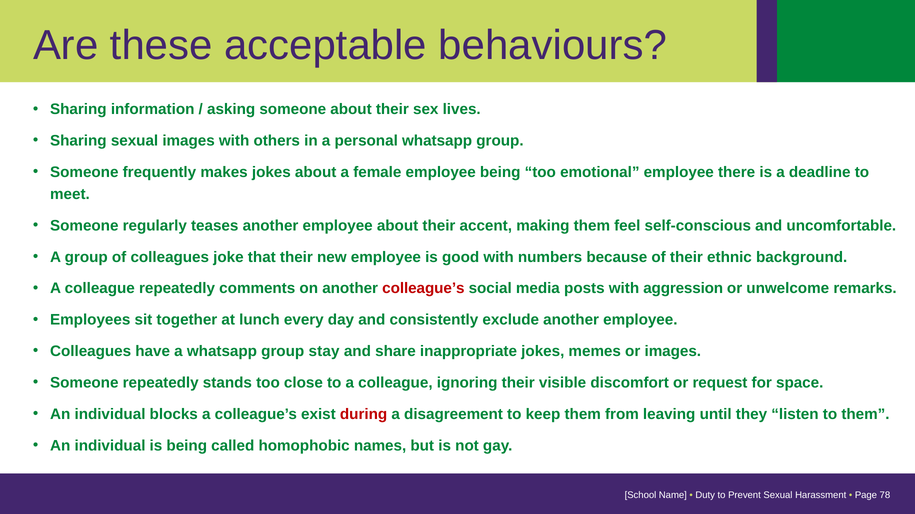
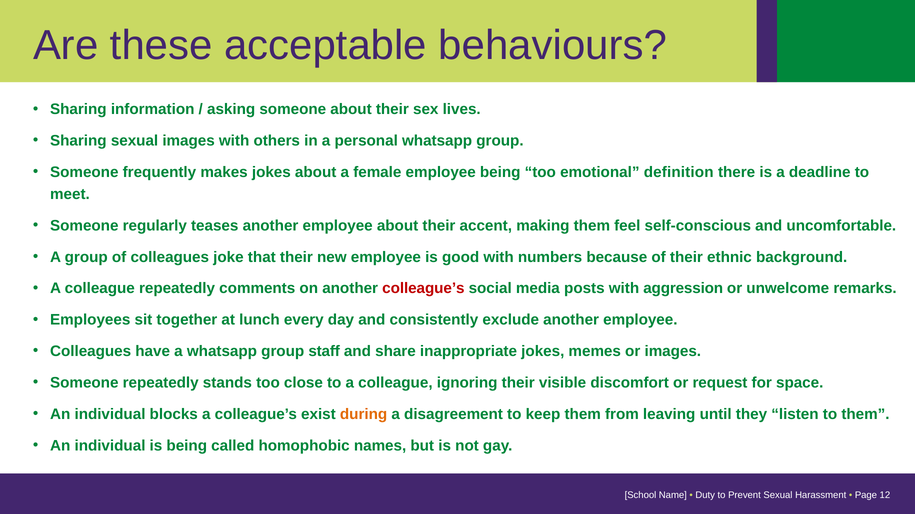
emotional employee: employee -> definition (679, 172)
stay: stay -> staff (324, 352)
during colour: red -> orange (364, 415)
78: 78 -> 12 (885, 496)
